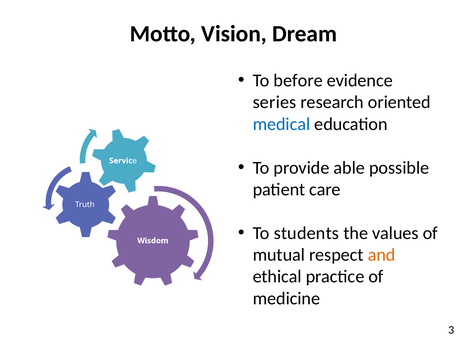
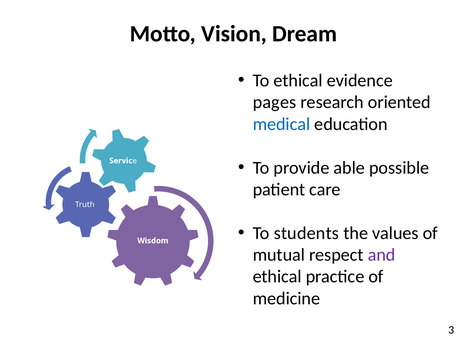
To before: before -> ethical (298, 81)
series: series -> pages (275, 102)
and colour: orange -> purple (382, 255)
